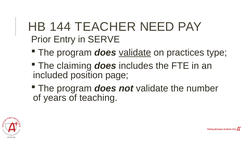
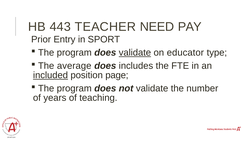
144: 144 -> 443 (60, 27)
SERVE: SERVE -> SPORT (104, 39)
practices: practices -> educator (185, 52)
claiming: claiming -> average (74, 66)
included underline: none -> present (50, 75)
